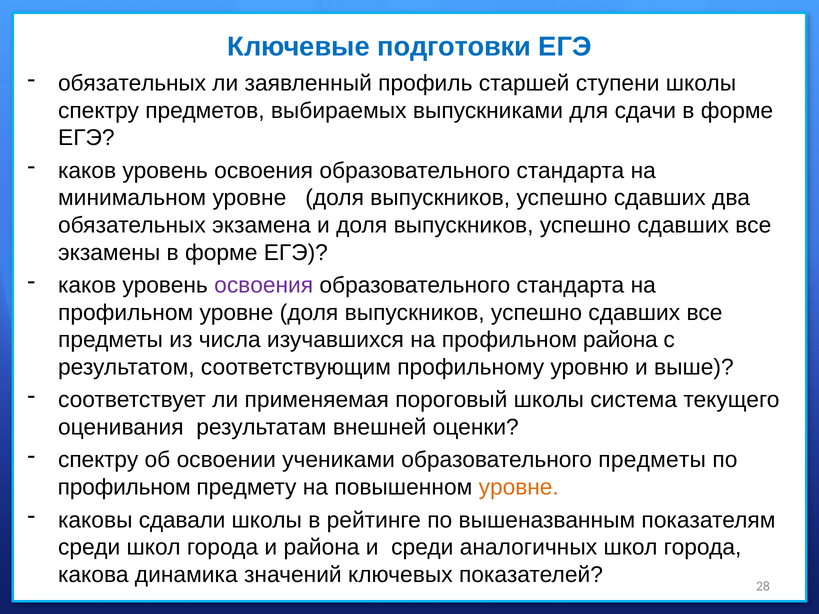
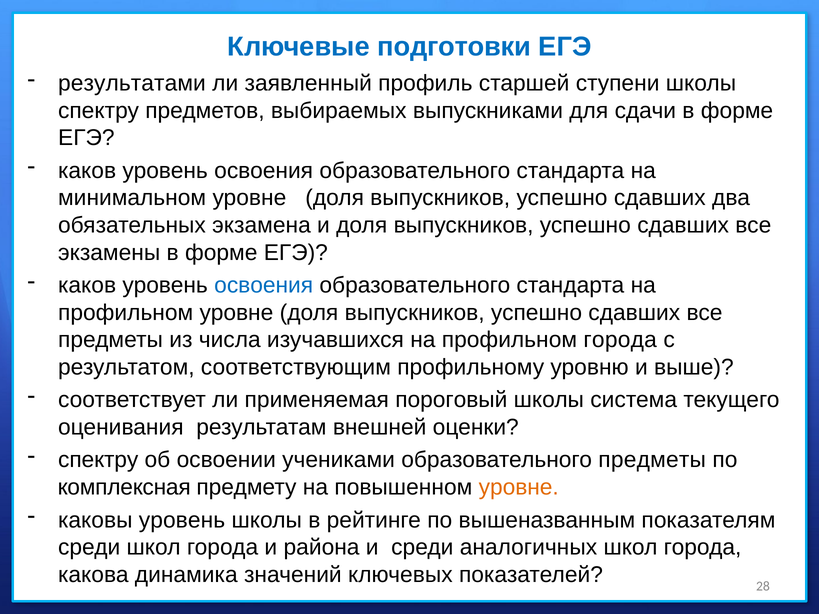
обязательных: обязательных -> результатами (132, 83)
освоения colour: purple -> blue (264, 285)
профильном района: района -> города (620, 340)
профильном: профильном -> комплексная (124, 487)
каковы сдавали: сдавали -> уровень (182, 520)
